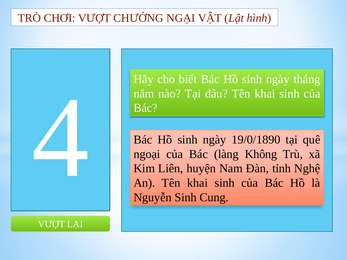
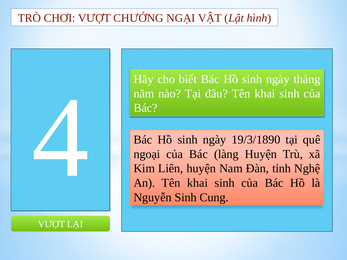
19/0/1890: 19/0/1890 -> 19/3/1890 (256, 140)
làng Không: Không -> Huyện (261, 154)
